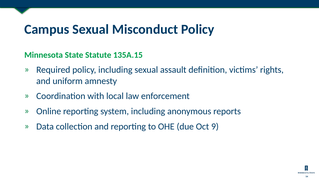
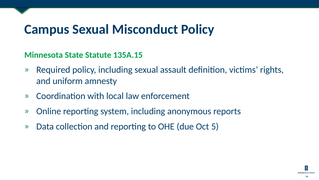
9: 9 -> 5 (215, 126)
